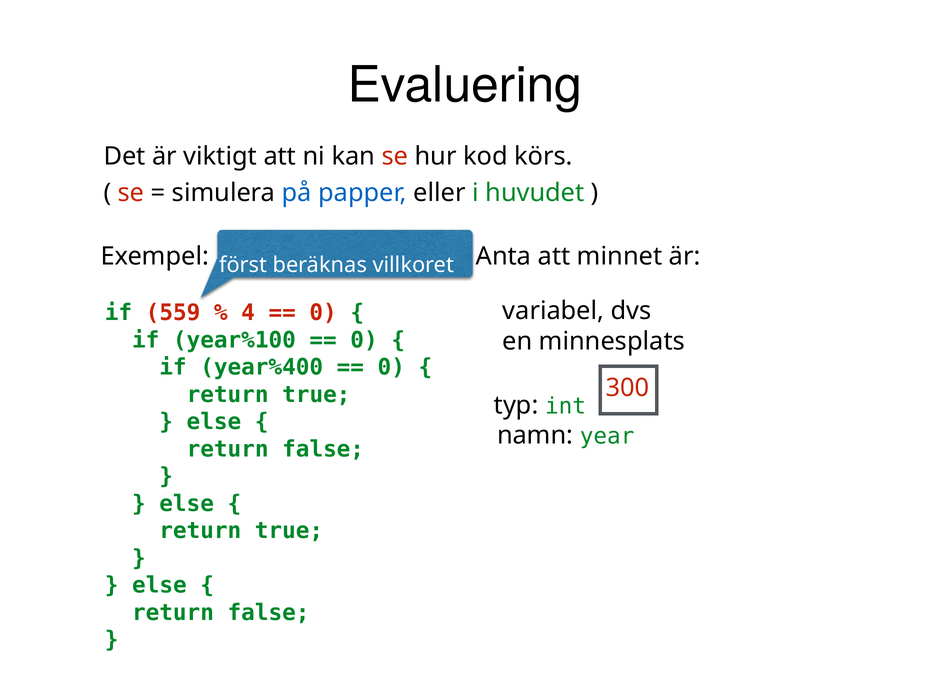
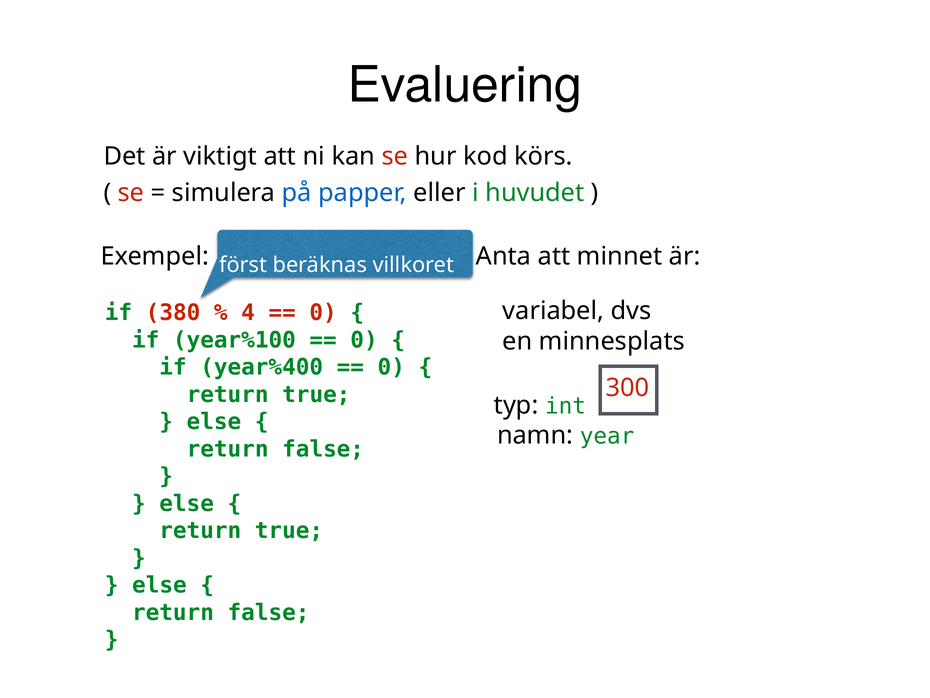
559: 559 -> 380 (173, 313)
